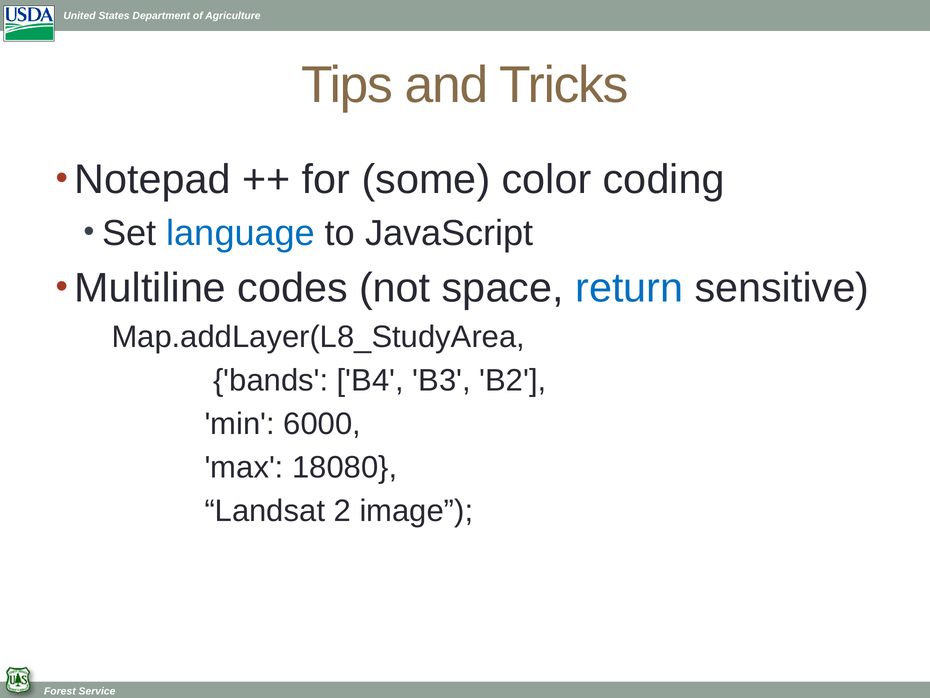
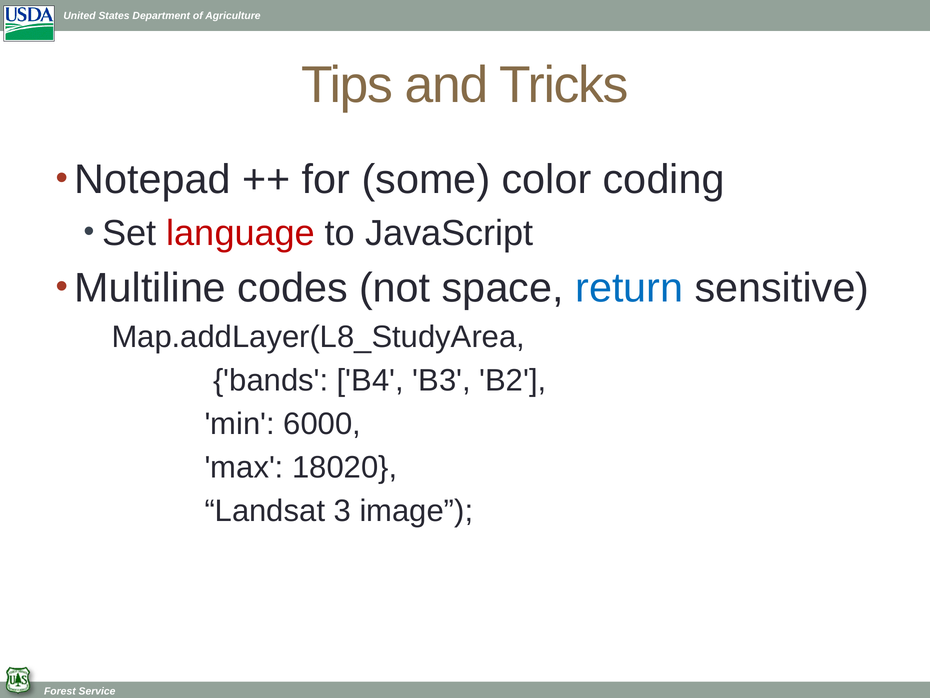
language colour: blue -> red (241, 233)
18080: 18080 -> 18020 (345, 467)
2: 2 -> 3 (342, 511)
